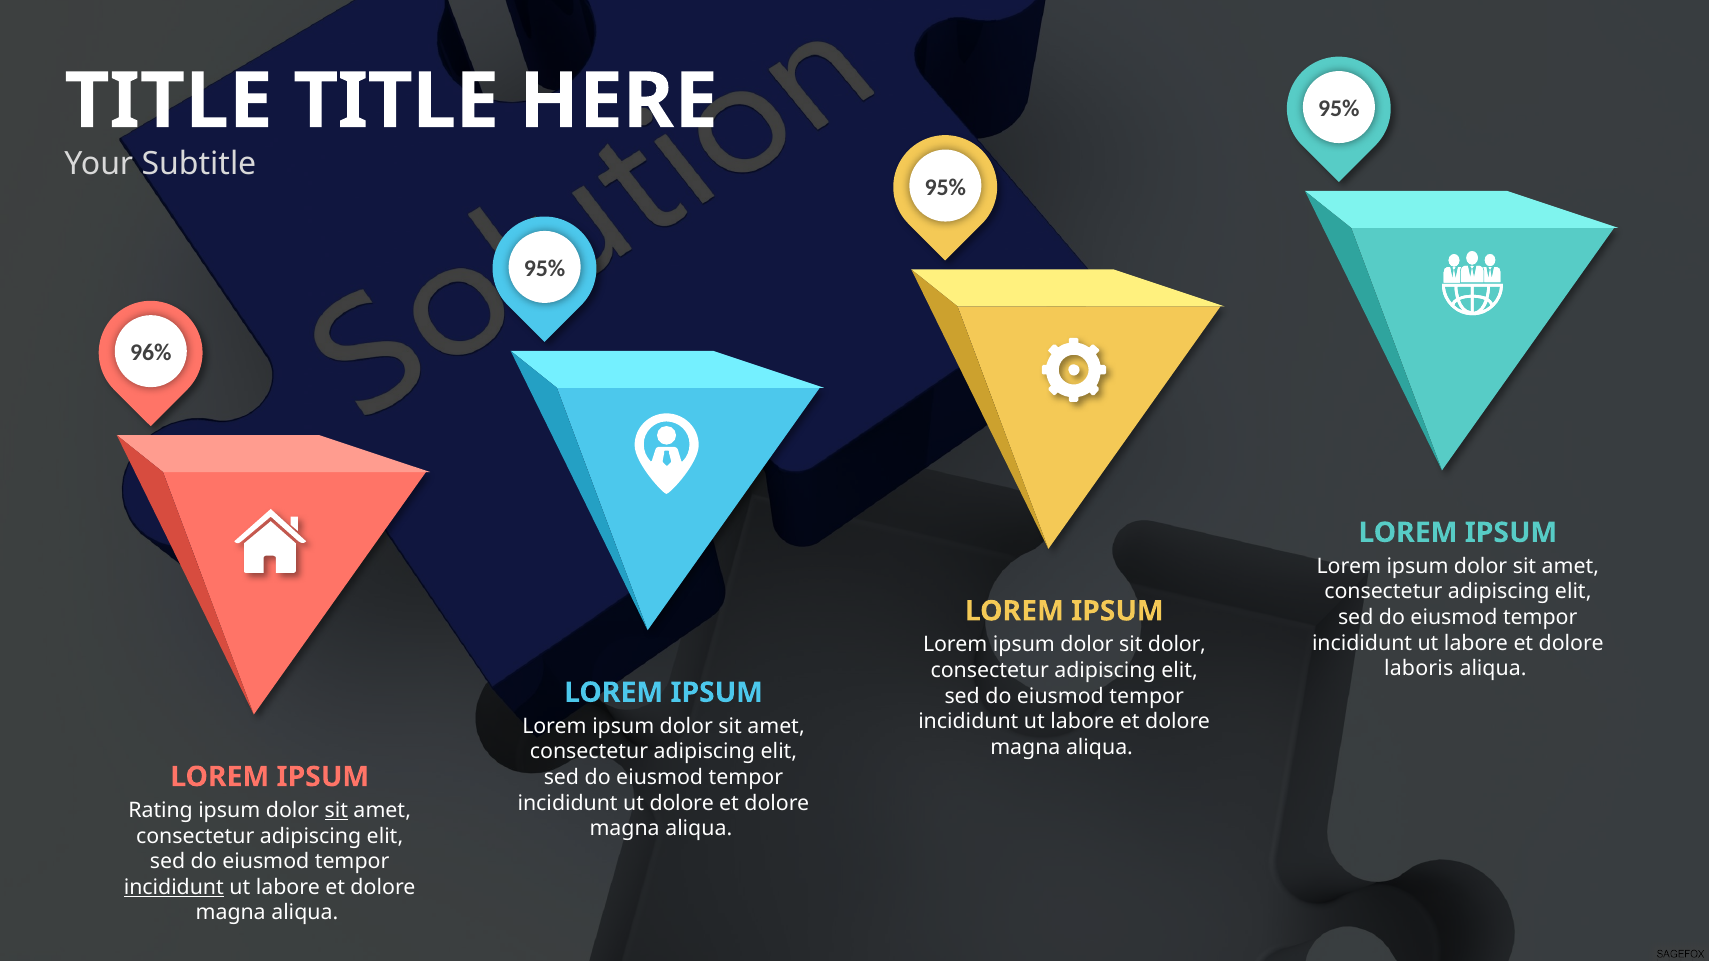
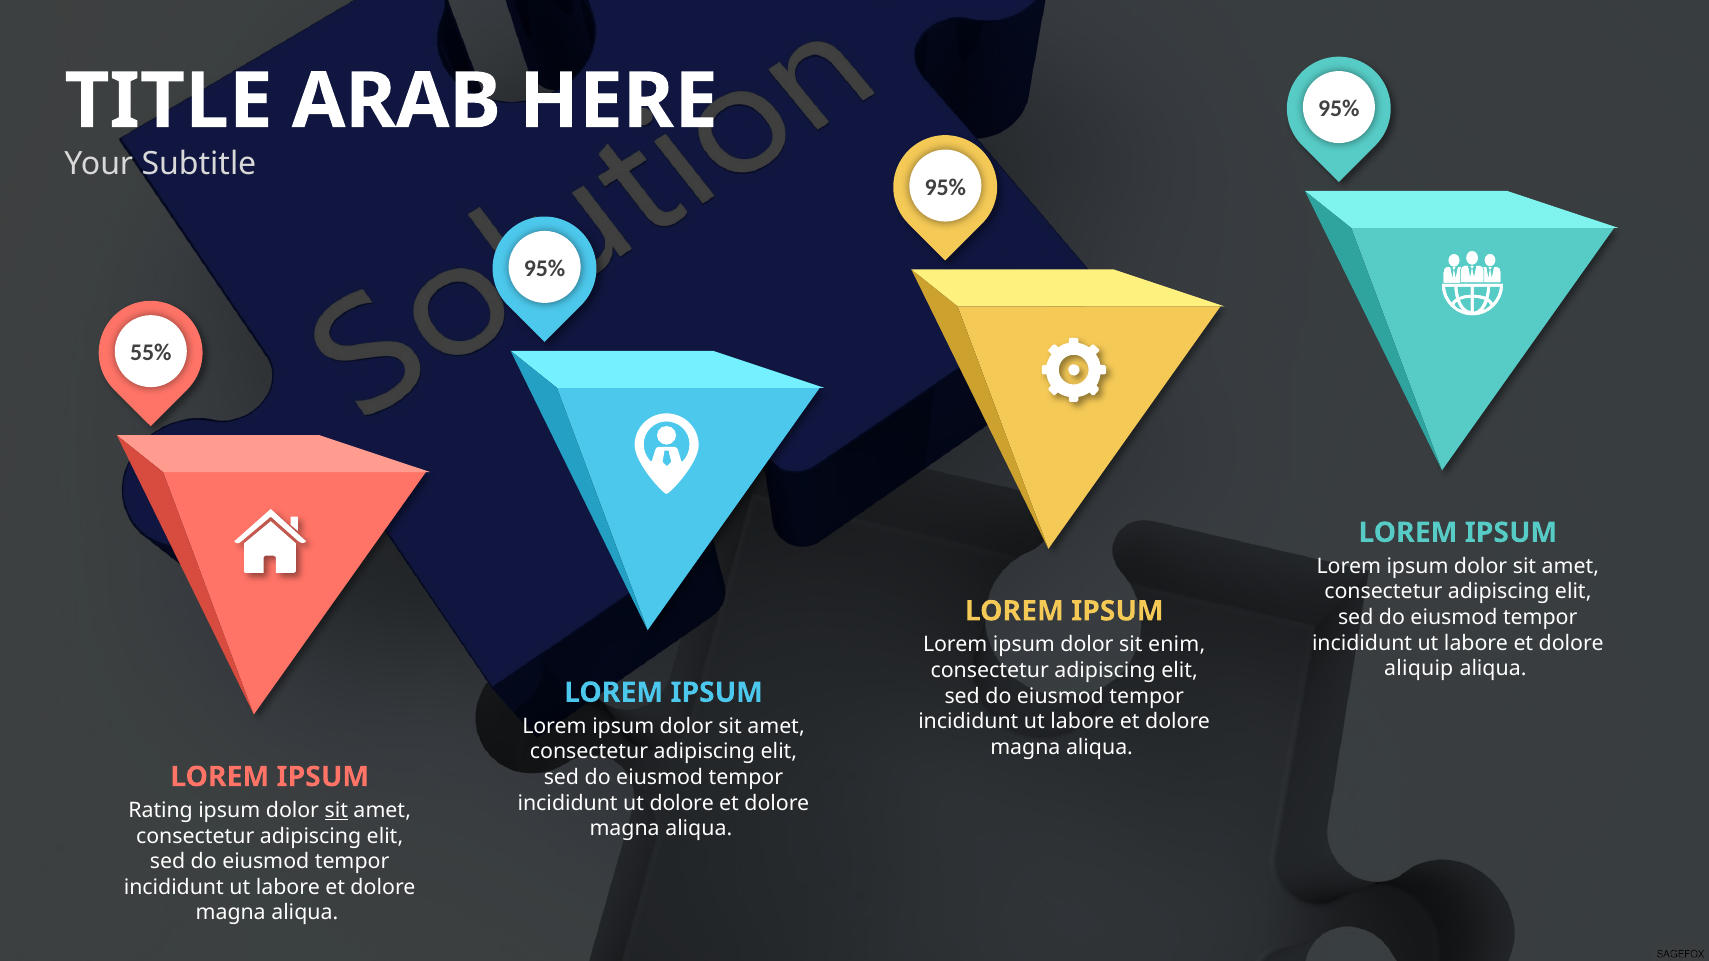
TITLE: TITLE -> ARAB (396, 101)
96%: 96% -> 55% (151, 353)
sit dolor: dolor -> enim (1177, 645)
laboris: laboris -> aliquip (1419, 669)
incididunt underline: present -> none (174, 888)
